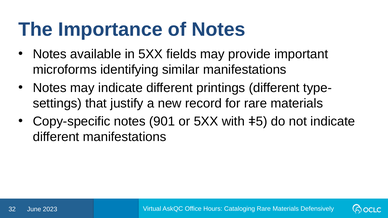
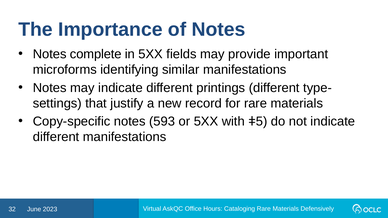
available: available -> complete (96, 54)
901: 901 -> 593 (162, 122)
